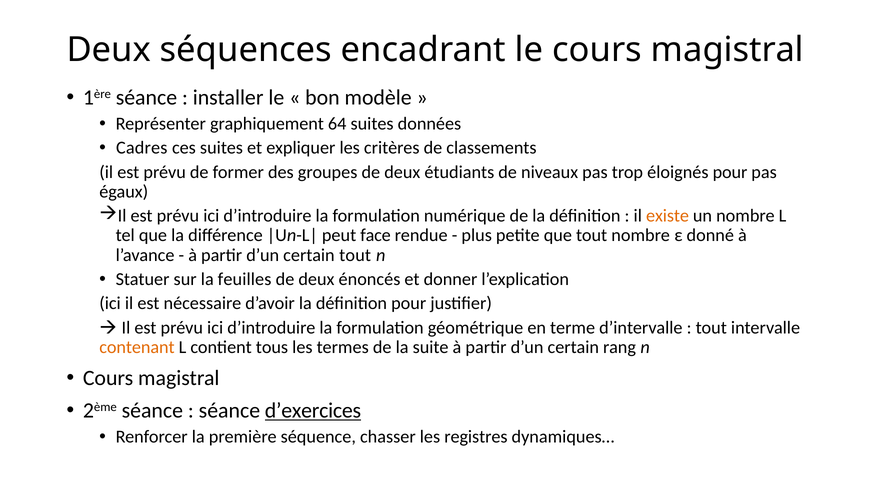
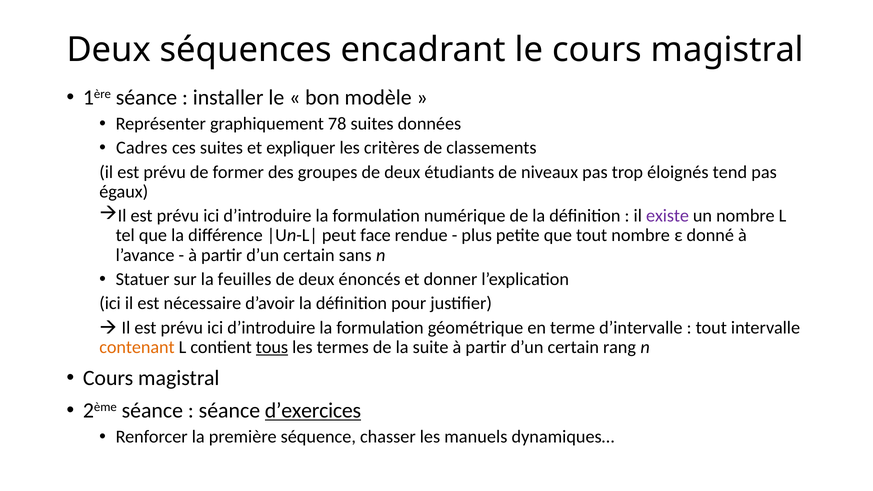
64: 64 -> 78 (337, 124)
éloignés pour: pour -> tend (730, 172)
existe colour: orange -> purple (667, 216)
certain tout: tout -> sans (355, 255)
tous underline: none -> present (272, 347)
registres: registres -> manuels (476, 437)
